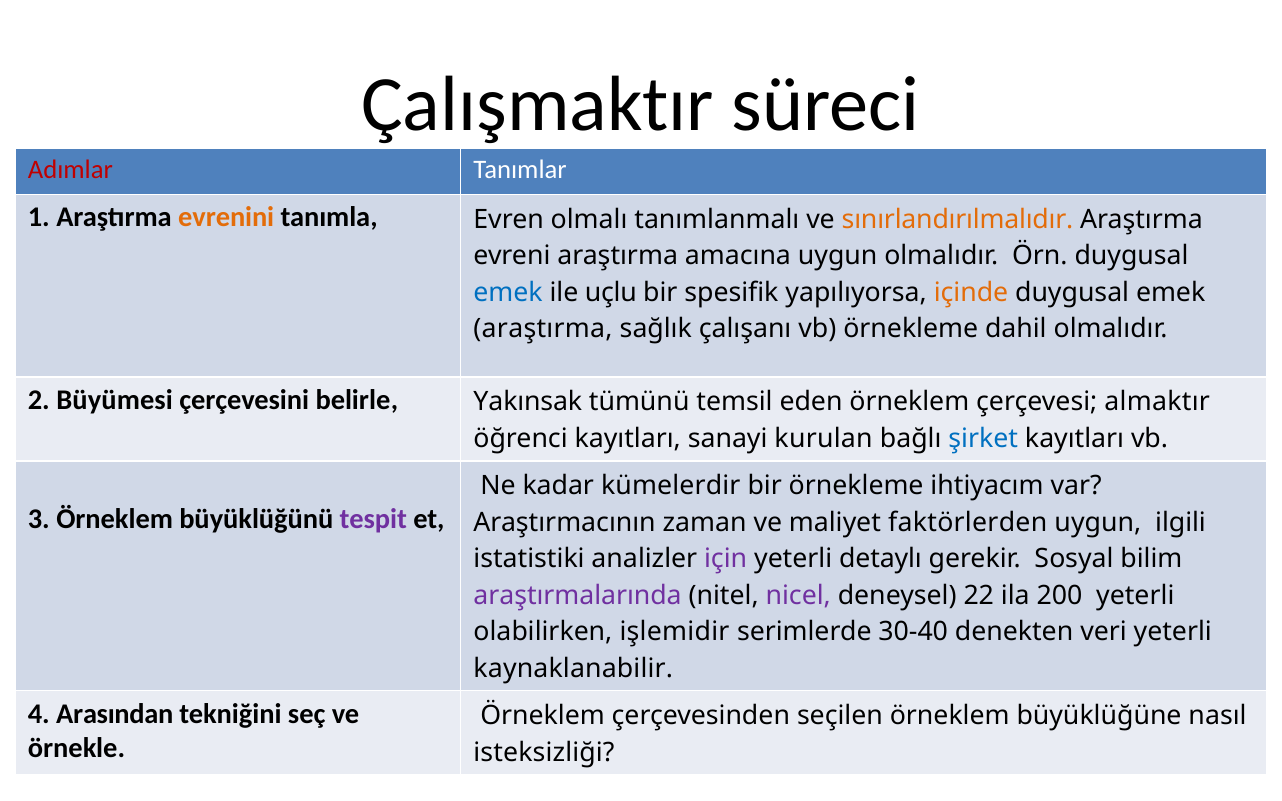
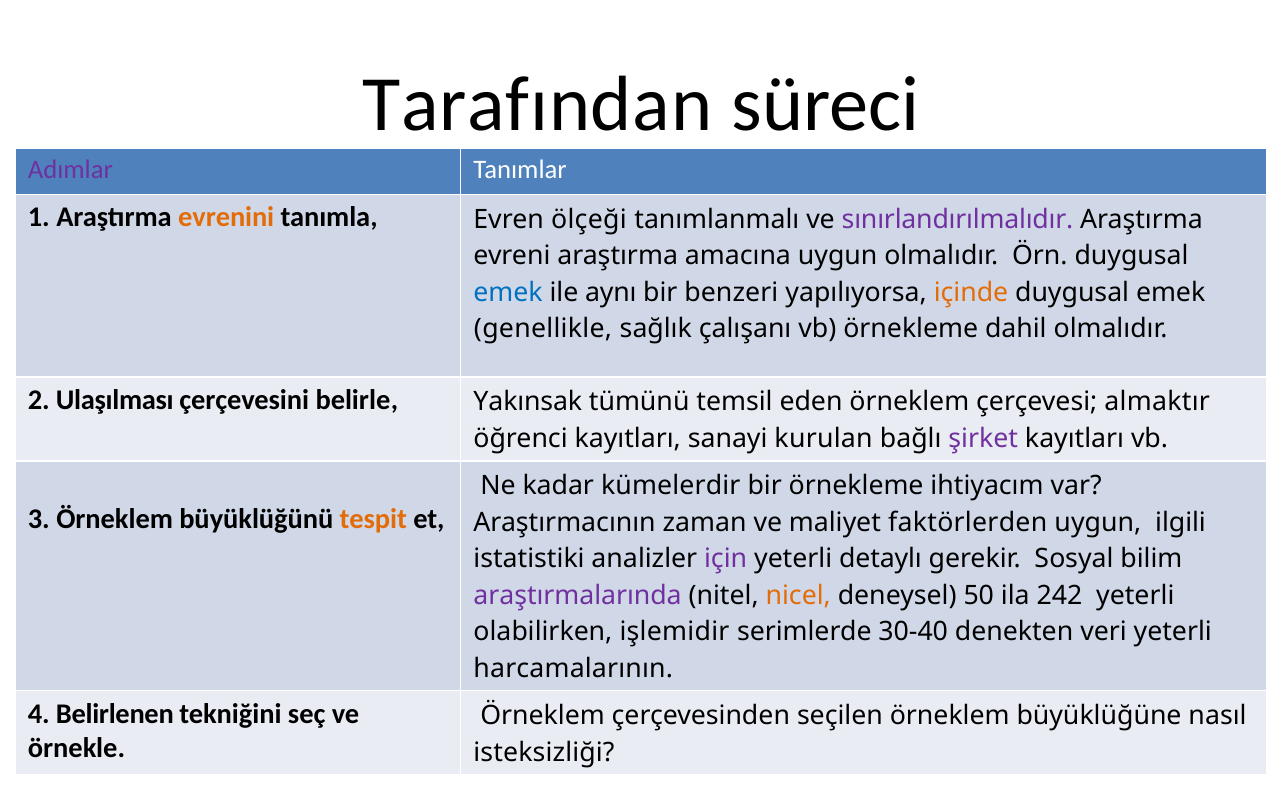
Çalışmaktır: Çalışmaktır -> Tarafından (537, 104)
Adımlar colour: red -> purple (70, 170)
olmalı: olmalı -> ölçeği (589, 220)
sınırlandırılmalıdır colour: orange -> purple (958, 220)
uçlu: uçlu -> aynı (611, 293)
spesifik: spesifik -> benzeri (731, 293)
araştırma: araştırma -> genellikle (543, 329)
Büyümesi: Büyümesi -> Ulaşılması (115, 400)
şirket colour: blue -> purple (983, 439)
tespit colour: purple -> orange (373, 519)
nicel colour: purple -> orange (798, 596)
22: 22 -> 50 (979, 596)
200: 200 -> 242 (1060, 596)
kaynaklanabilir: kaynaklanabilir -> harcamalarının (573, 669)
Arasından: Arasından -> Belirlenen (115, 714)
